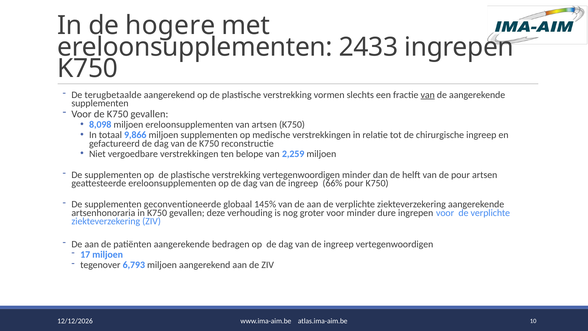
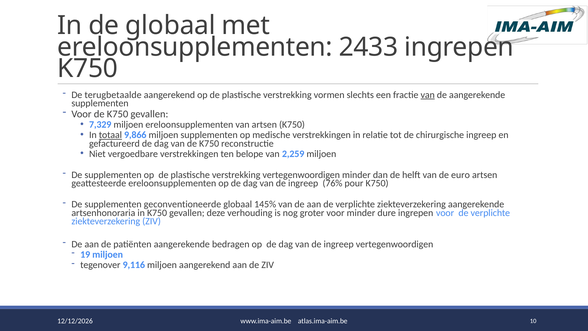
de hogere: hogere -> globaal (170, 26)
8,098: 8,098 -> 7,329 (100, 125)
totaal underline: none -> present (110, 135)
de pour: pour -> euro (460, 175)
66%: 66% -> 76% (332, 183)
17: 17 -> 19 (85, 254)
6,793: 6,793 -> 9,116 (134, 265)
